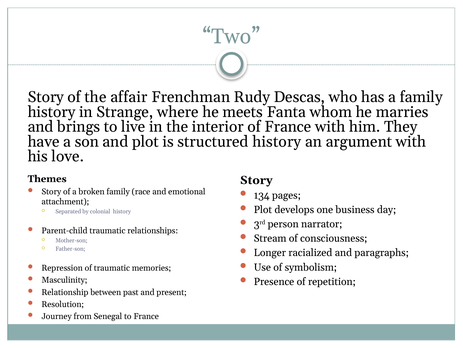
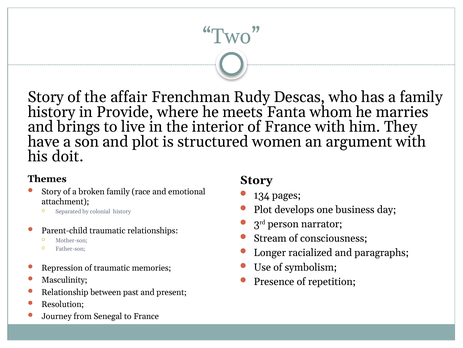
Strange: Strange -> Provide (125, 112)
structured history: history -> women (277, 141)
love: love -> doit (68, 156)
